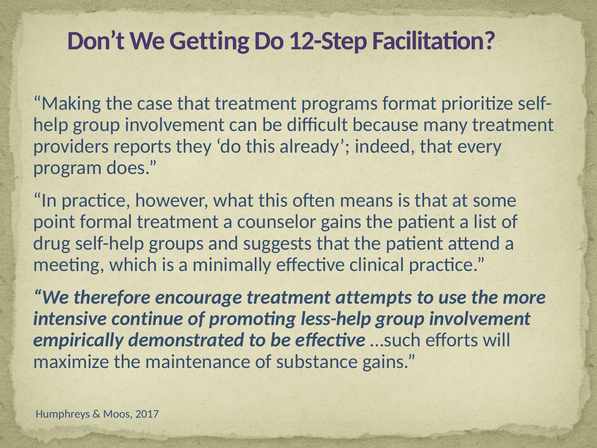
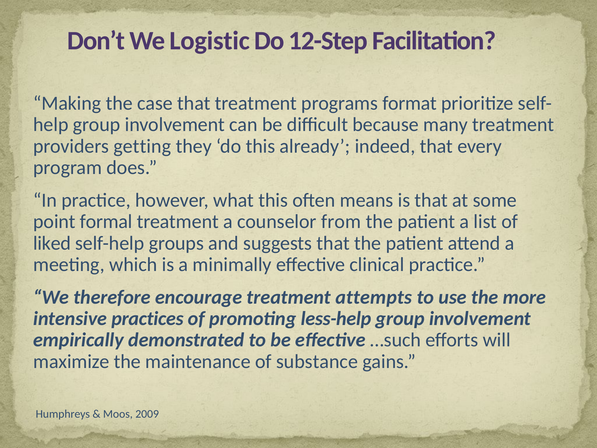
Getting: Getting -> Logistic (210, 41)
reports: reports -> getting (142, 146)
counselor gains: gains -> from (341, 222)
drug: drug -> liked (52, 243)
continue: continue -> practices (148, 318)
2017: 2017 -> 2009 (147, 414)
